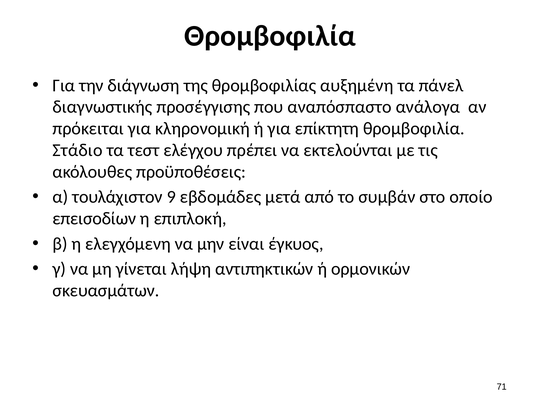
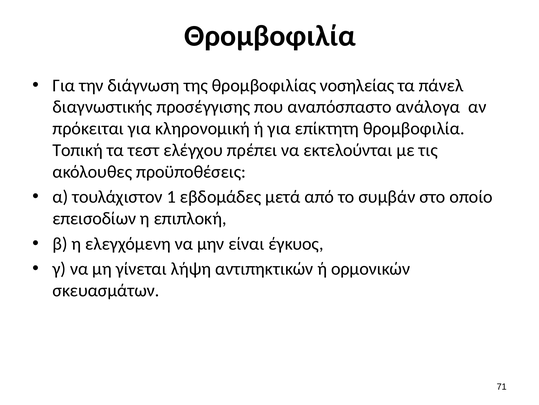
αυξημένη: αυξημένη -> νοσηλείας (357, 85)
Στάδιο: Στάδιο -> Τοπική (78, 150)
9: 9 -> 1 (171, 197)
